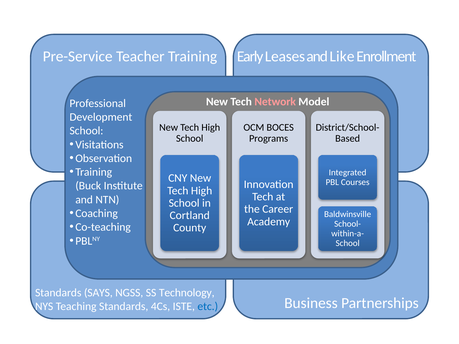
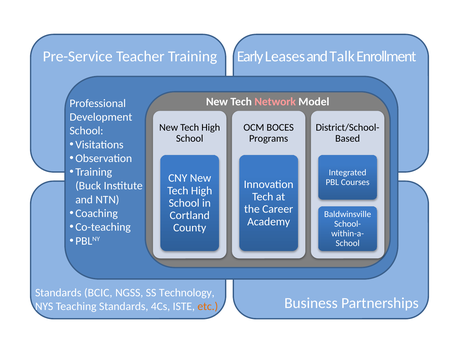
Like: Like -> Talk (342, 56)
SAYS: SAYS -> BCIC (98, 293)
etc colour: blue -> orange (208, 307)
